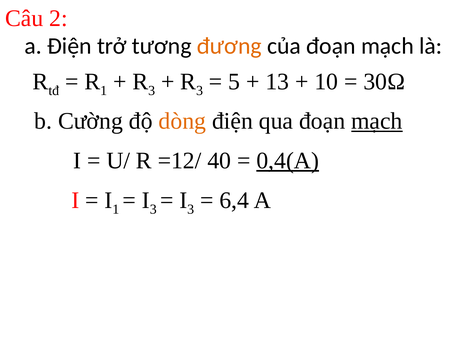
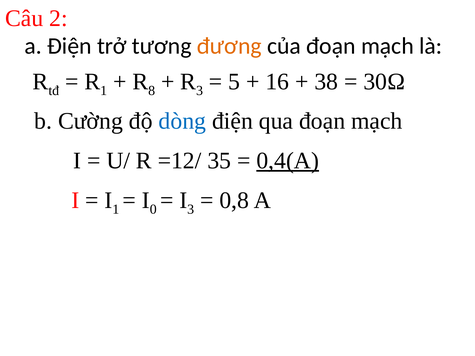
3: 3 -> 8 (152, 91)
13: 13 -> 16 (277, 82)
10: 10 -> 38 (326, 82)
dòng colour: orange -> blue (182, 121)
mạch underline: present -> none (377, 121)
40: 40 -> 35 (219, 161)
3: 3 -> 0 (153, 210)
6,4: 6,4 -> 0,8 (234, 200)
